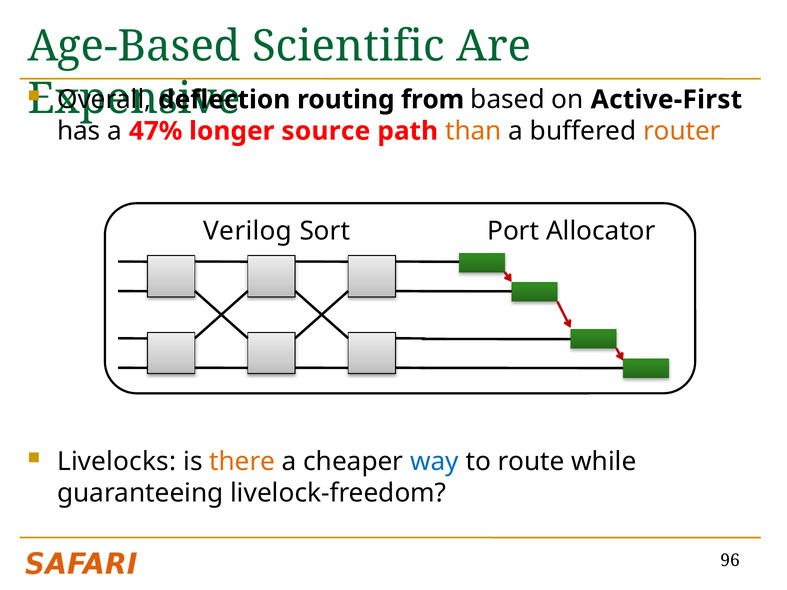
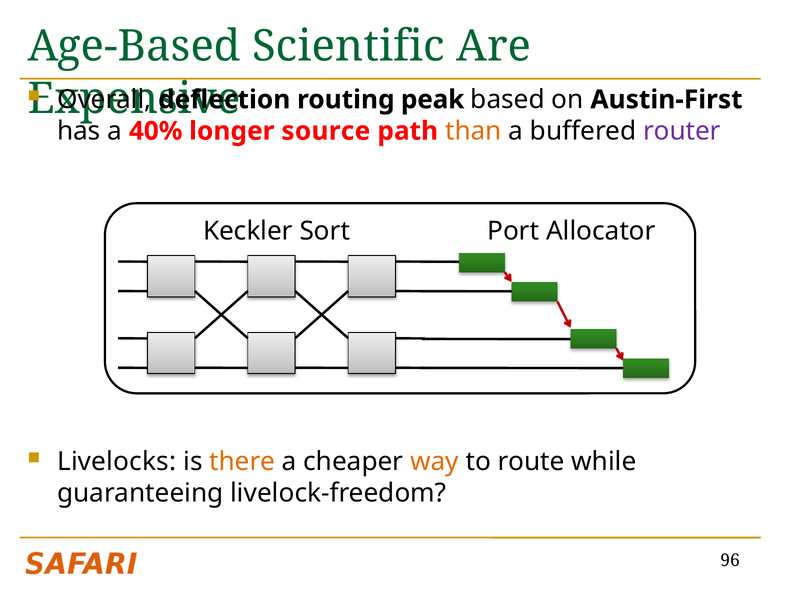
from: from -> peak (433, 100)
Active-First: Active-First -> Austin-First (666, 100)
47%: 47% -> 40% (156, 131)
router colour: orange -> purple (682, 131)
Verilog: Verilog -> Keckler (248, 231)
way colour: blue -> orange (435, 462)
